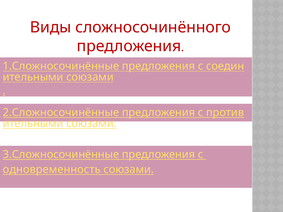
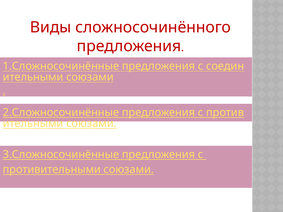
одновременность: одновременность -> противительными (52, 170)
